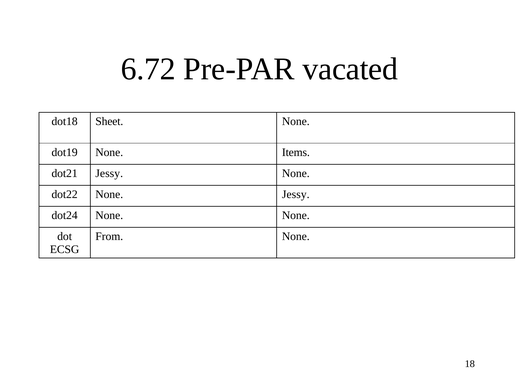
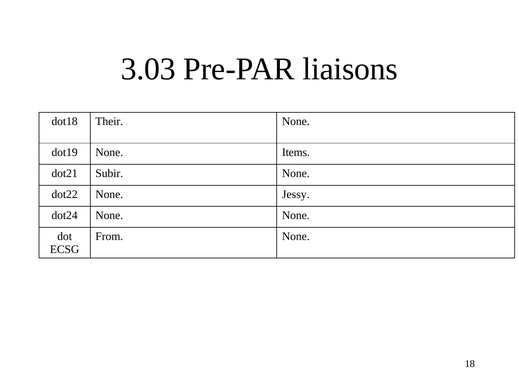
6.72: 6.72 -> 3.03 (148, 69)
vacated: vacated -> liaisons (350, 69)
Sheet: Sheet -> Their (109, 122)
dot21 Jessy: Jessy -> Subir (109, 173)
